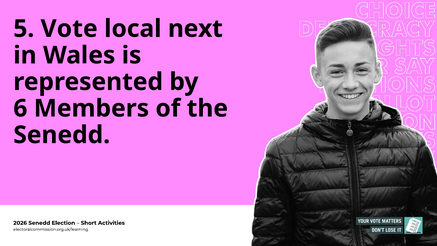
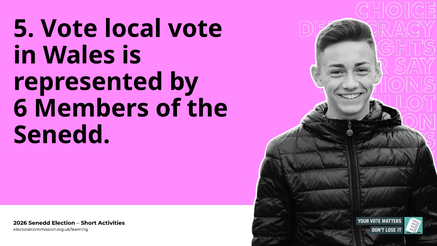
local next: next -> vote (195, 29)
